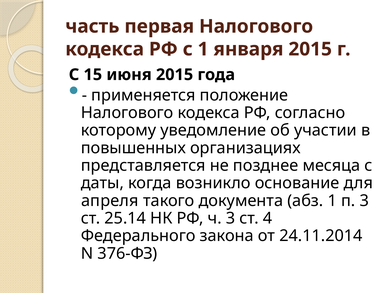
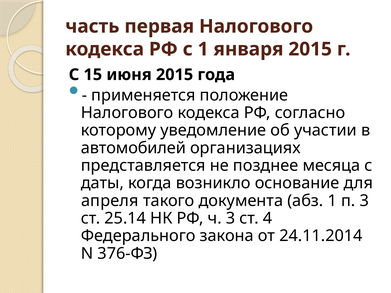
повышенных: повышенных -> автомобилей (133, 148)
